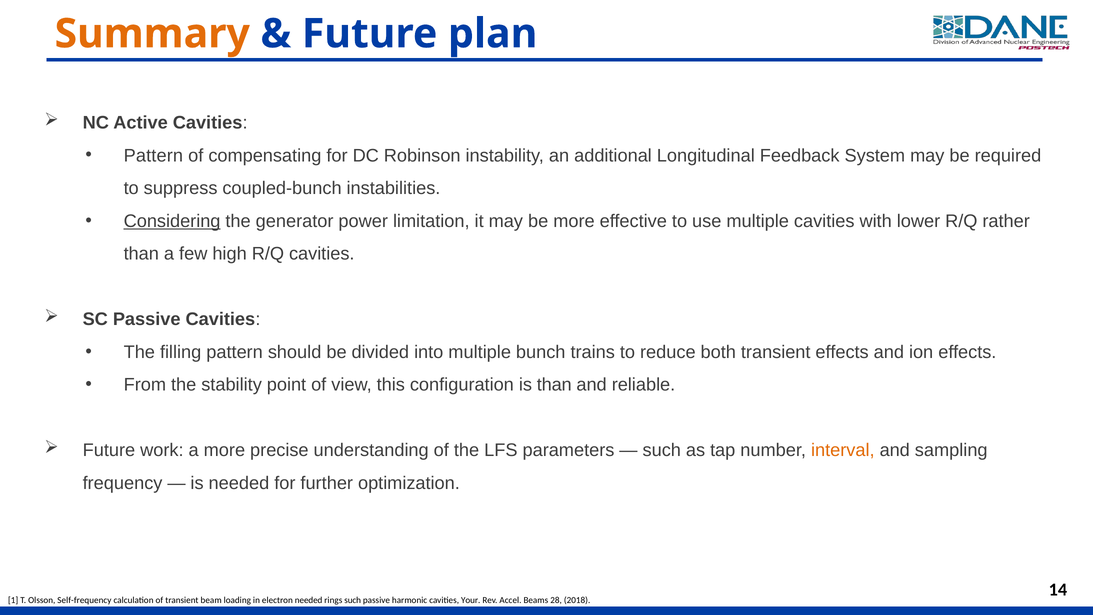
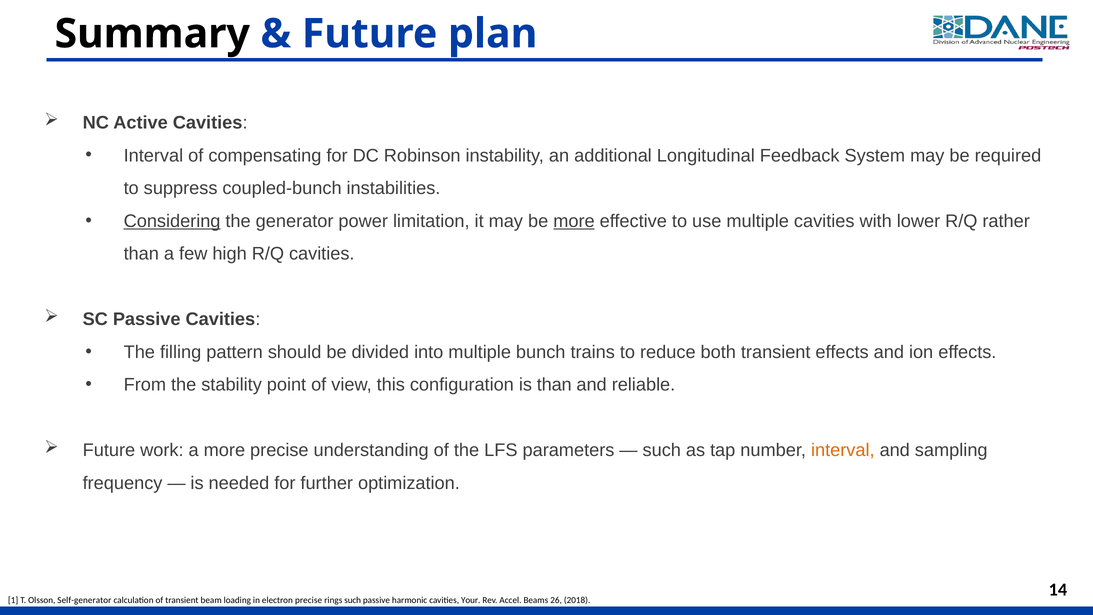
Summary colour: orange -> black (152, 34)
Pattern: Pattern -> Interval (153, 155)
more underline: none -> present (574, 221)
Self-frequency: Self-frequency -> Self-generator (84, 600)
electron needed: needed -> precise (309, 600)
28: 28 -> 26 (556, 600)
